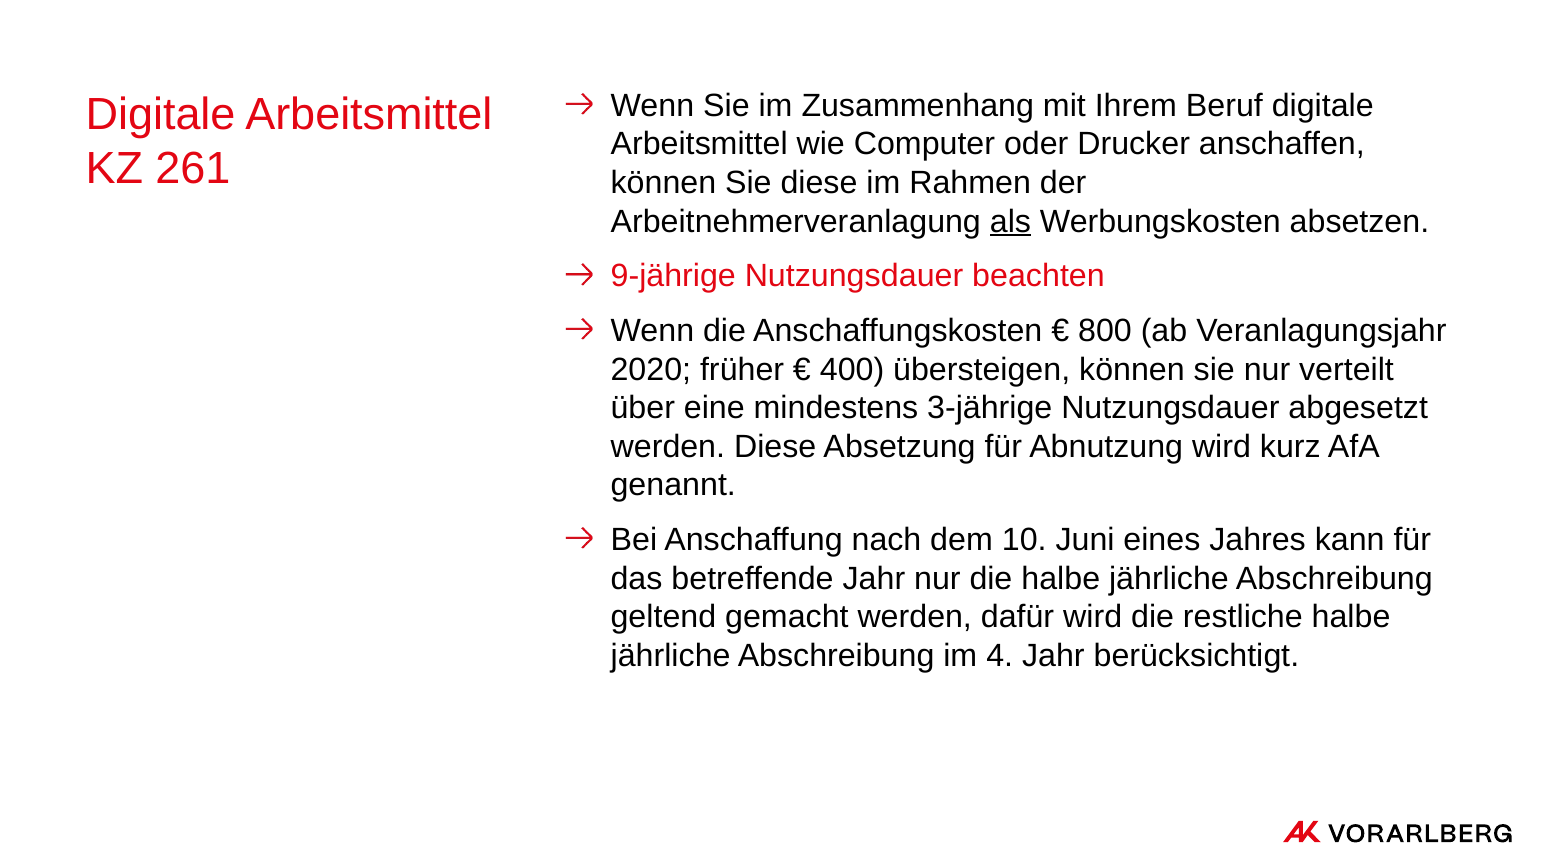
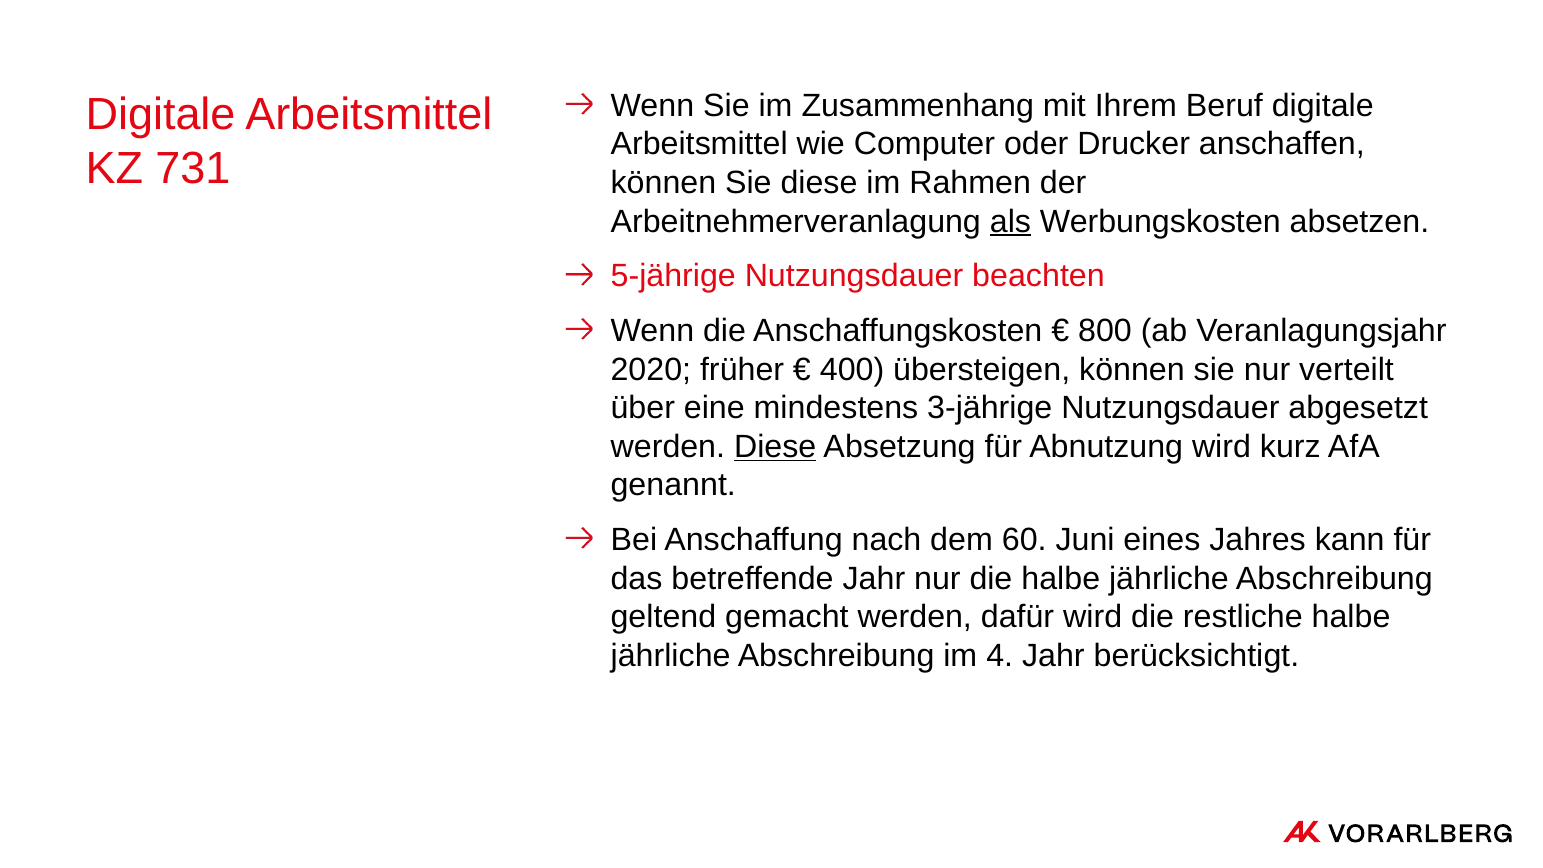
261: 261 -> 731 (193, 168)
9-jährige: 9-jährige -> 5-jährige (673, 276)
Diese underline: none -> present (775, 447)
10: 10 -> 60 (1024, 540)
